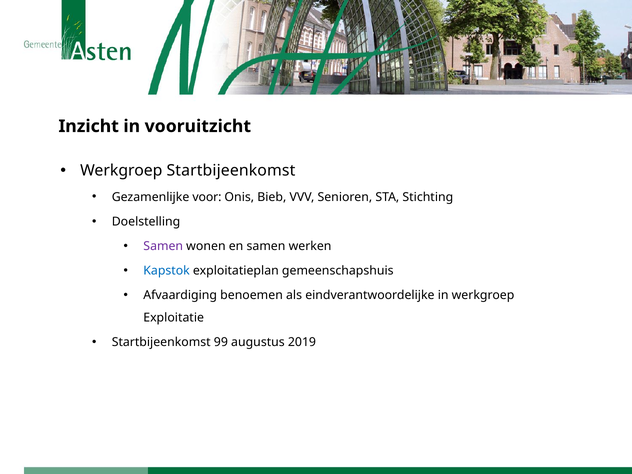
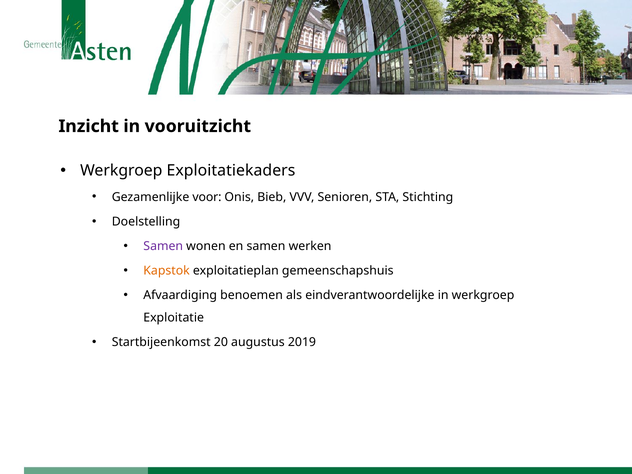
Werkgroep Startbijeenkomst: Startbijeenkomst -> Exploitatiekaders (231, 171)
Kapstok colour: blue -> orange (167, 271)
99: 99 -> 20 (221, 342)
